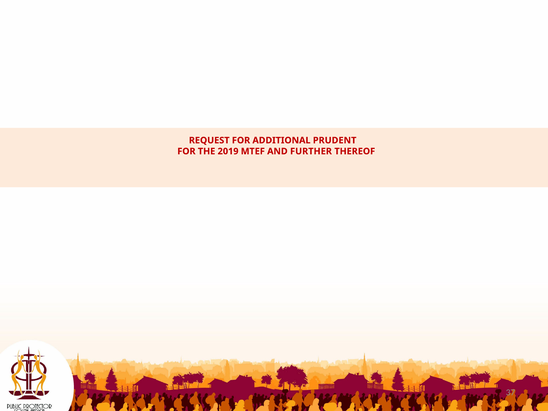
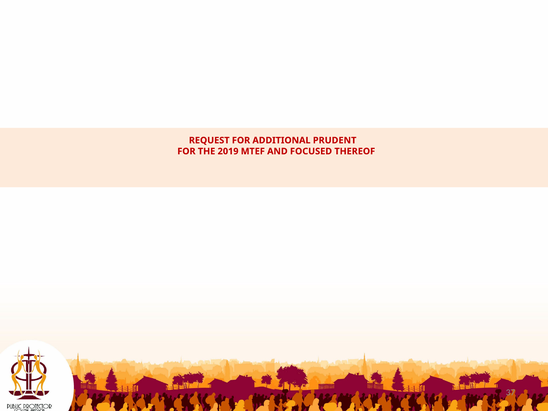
FURTHER: FURTHER -> FOCUSED (311, 151)
